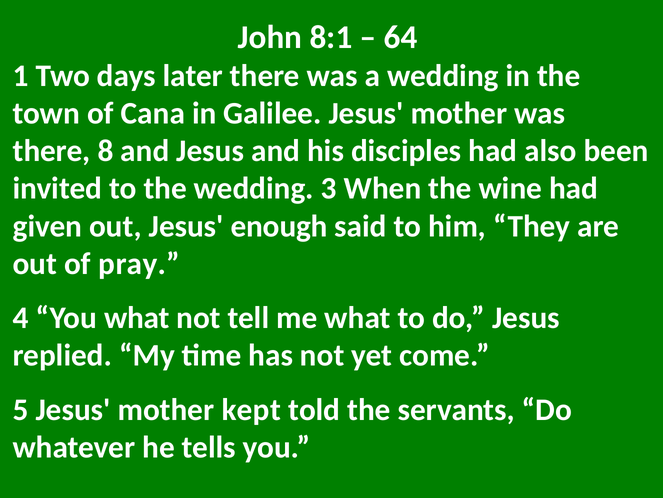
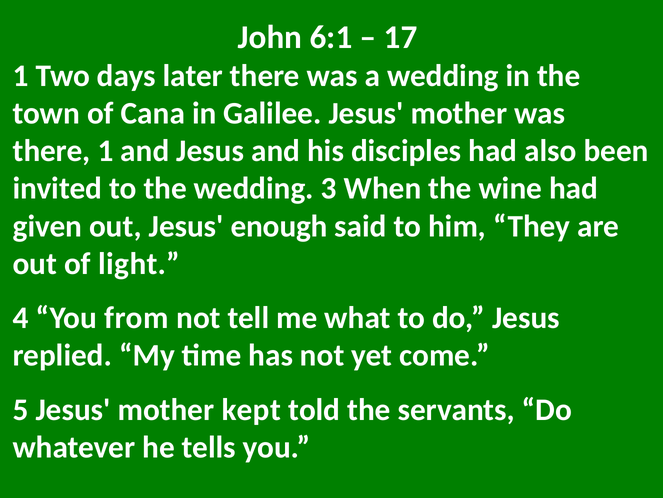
8:1: 8:1 -> 6:1 (331, 37)
64: 64 -> 17 (401, 37)
there 8: 8 -> 1 (105, 151)
pray: pray -> light (139, 263)
You what: what -> from (136, 318)
